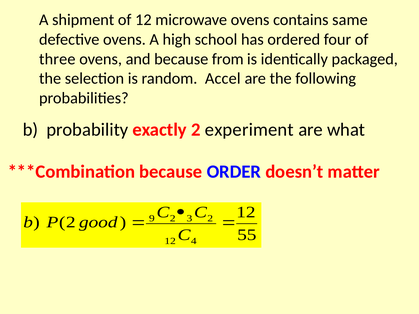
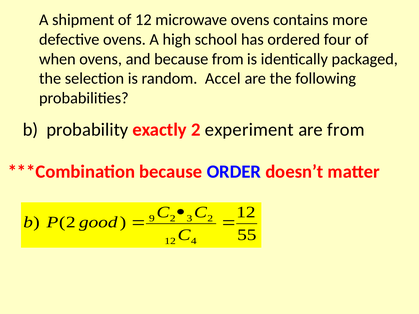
same: same -> more (350, 20)
three: three -> when (57, 59)
are what: what -> from (346, 130)
